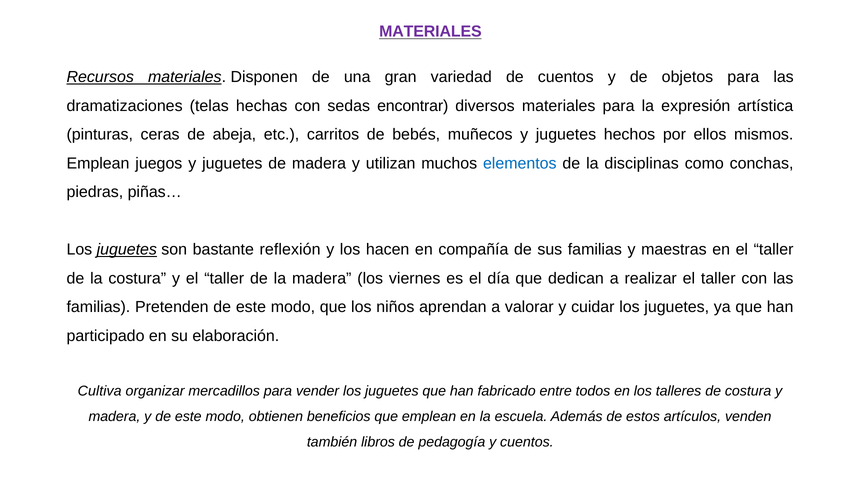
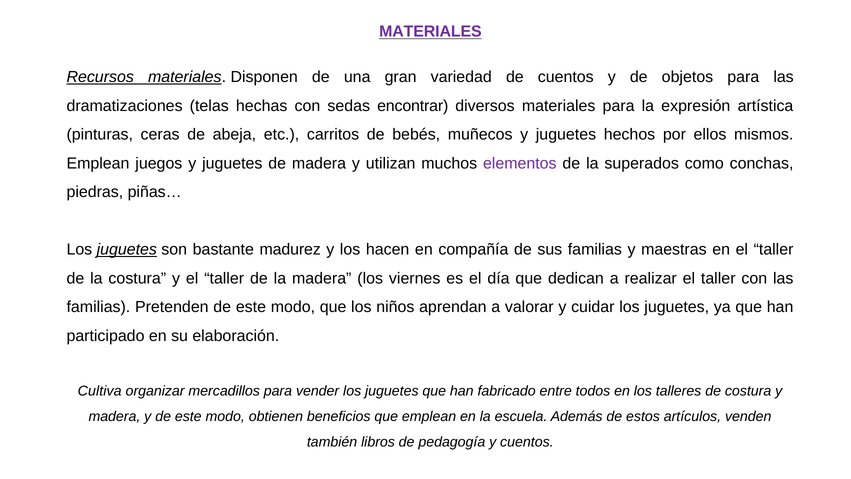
elementos colour: blue -> purple (520, 163)
disciplinas: disciplinas -> superados (642, 163)
reflexión: reflexión -> madurez (290, 249)
